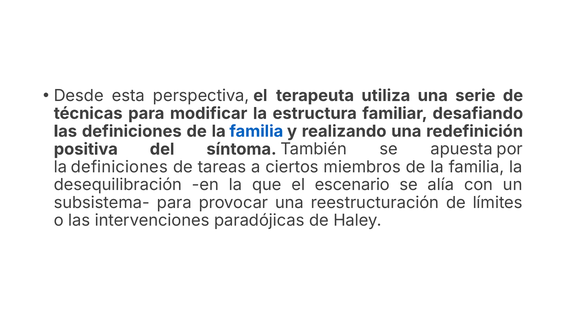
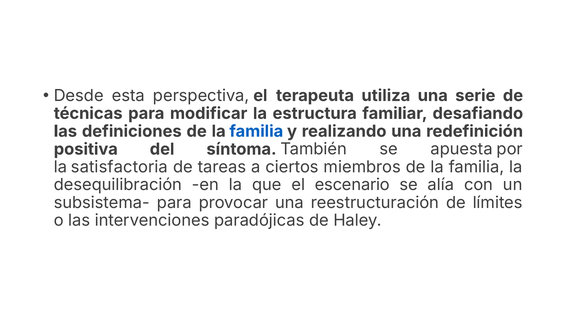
la definiciones: definiciones -> satisfactoria (119, 167)
